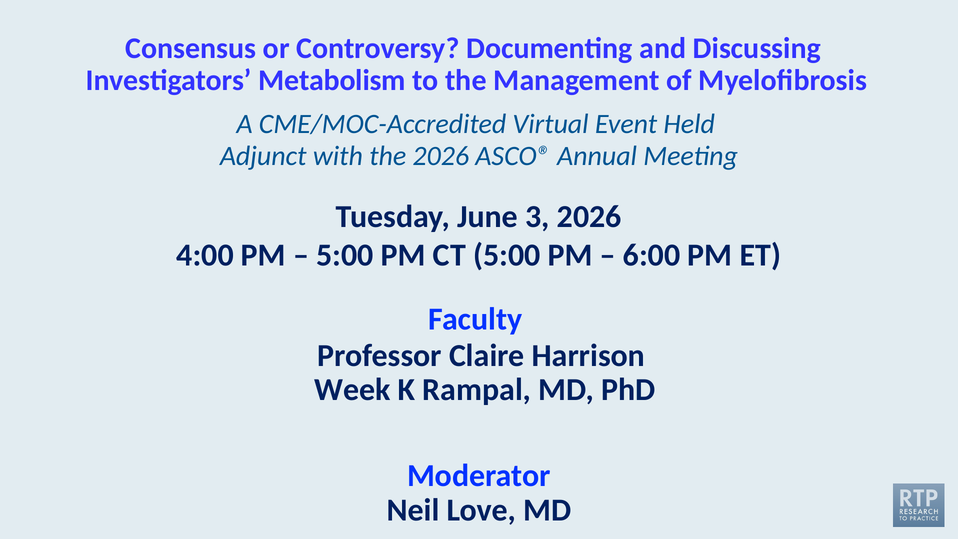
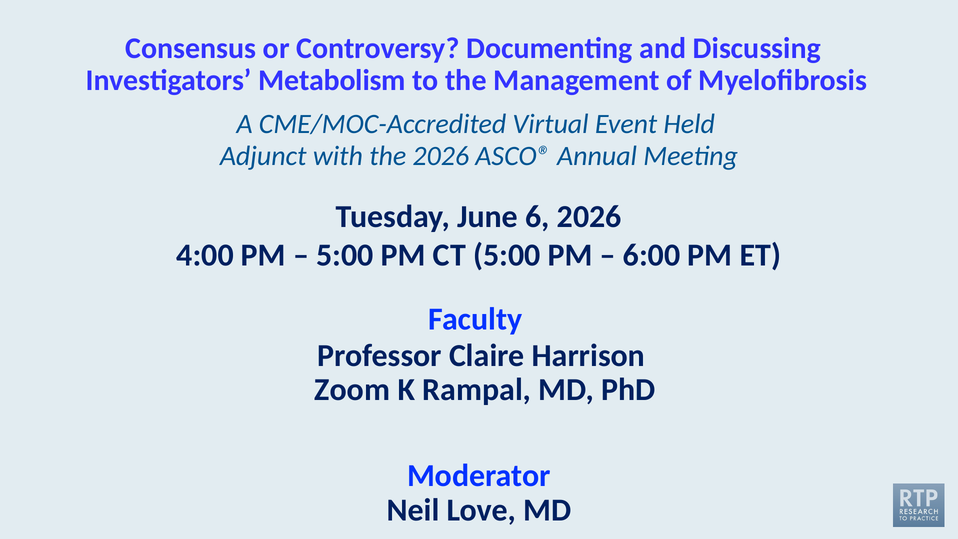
3: 3 -> 6 (537, 217)
Week: Week -> Zoom (352, 390)
